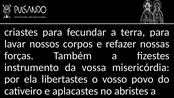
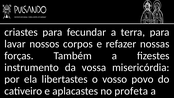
abristes: abristes -> profeta (131, 91)
